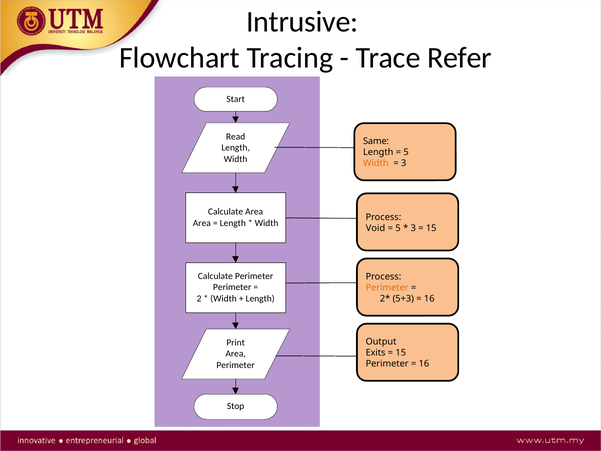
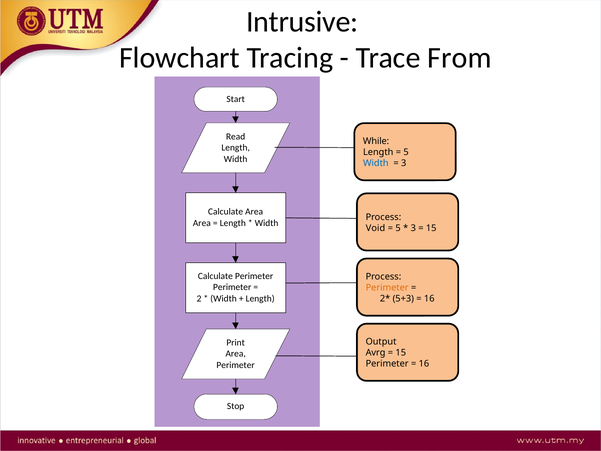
Refer: Refer -> From (459, 58)
Same: Same -> While (376, 141)
Width colour: orange -> blue (376, 163)
Exits: Exits -> Avrg (376, 353)
